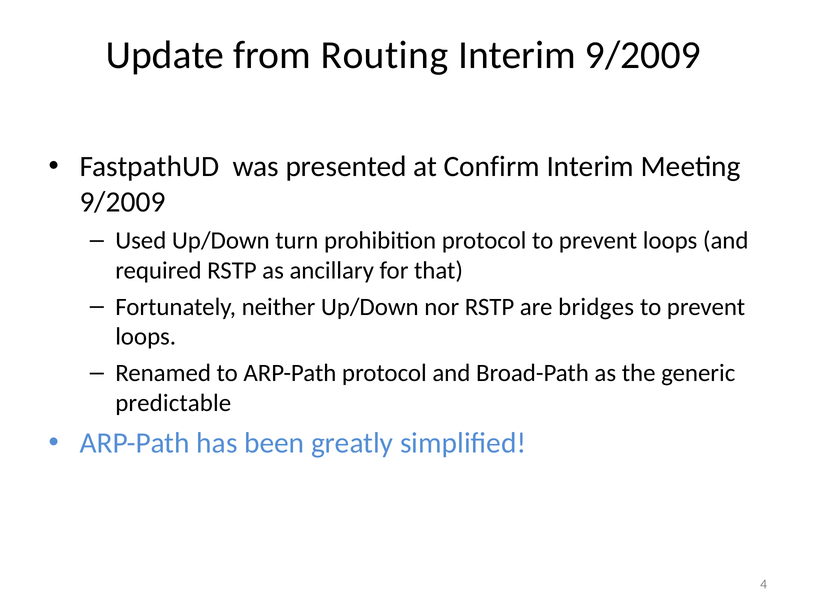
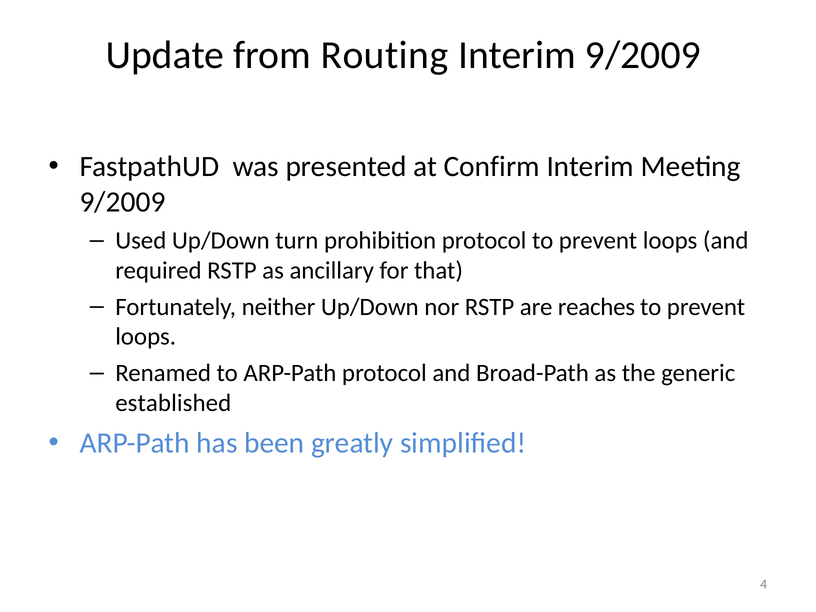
bridges: bridges -> reaches (596, 307)
predictable: predictable -> established (173, 403)
